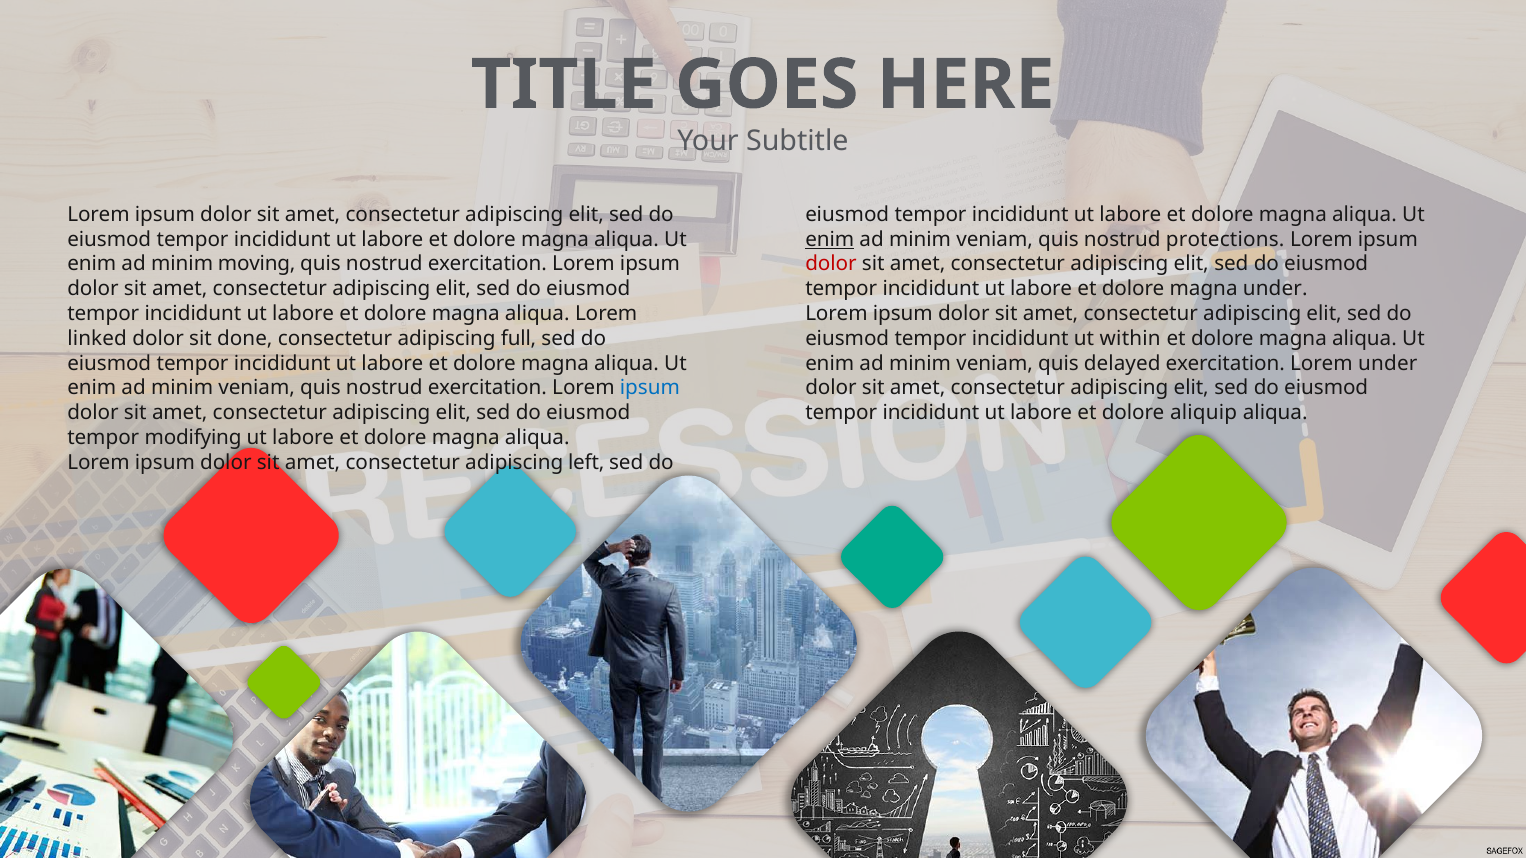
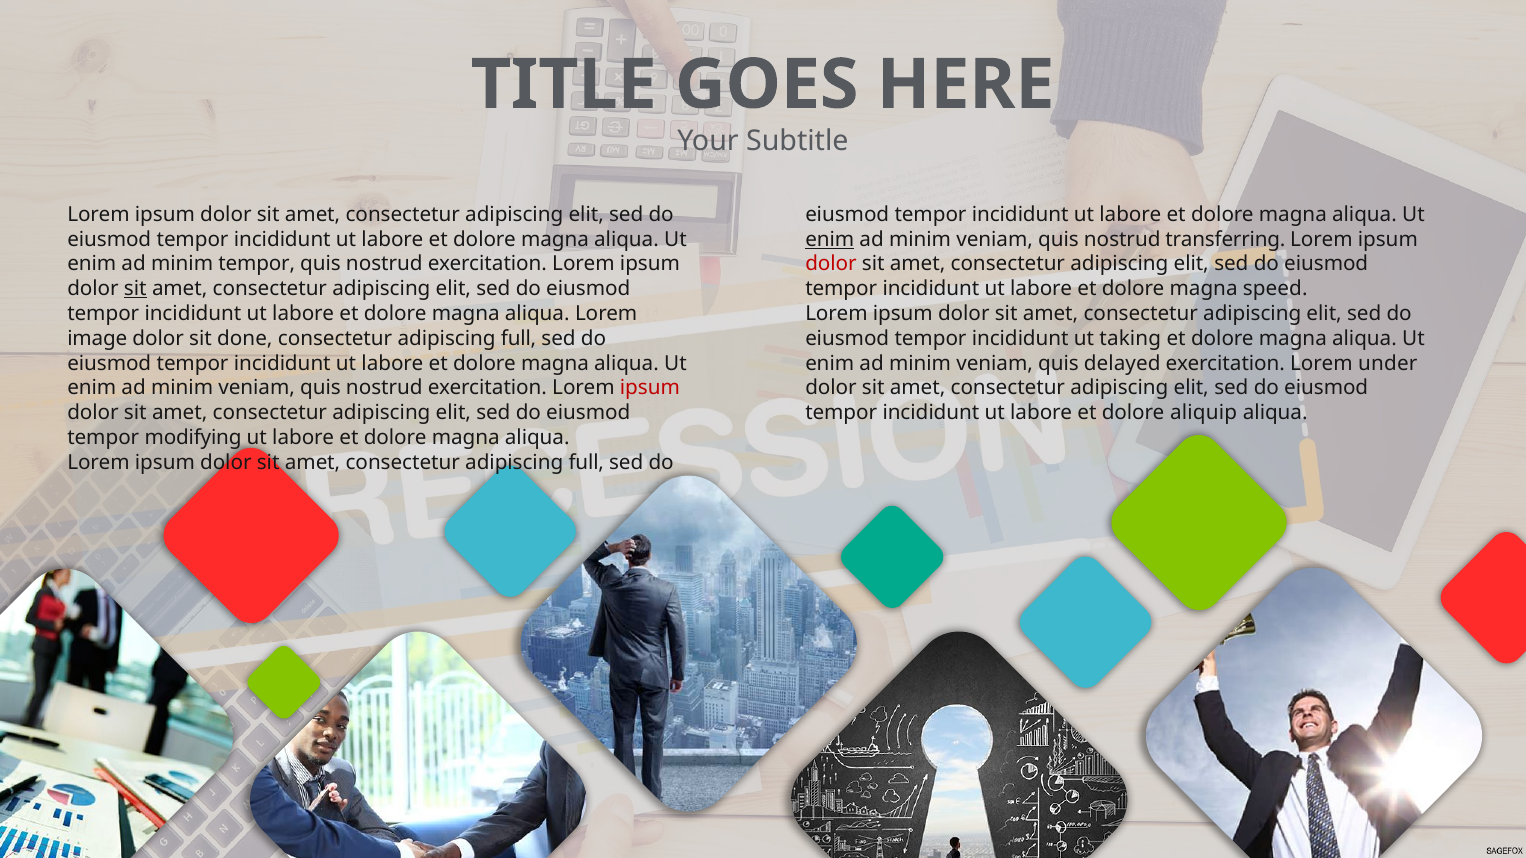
protections: protections -> transferring (1225, 239)
minim moving: moving -> tempor (257, 264)
sit underline: none -> present (135, 289)
magna under: under -> speed (1275, 289)
linked: linked -> image (97, 339)
within: within -> taking (1130, 339)
ipsum colour: blue -> red (650, 388)
amet consectetur adipiscing left: left -> full (586, 463)
